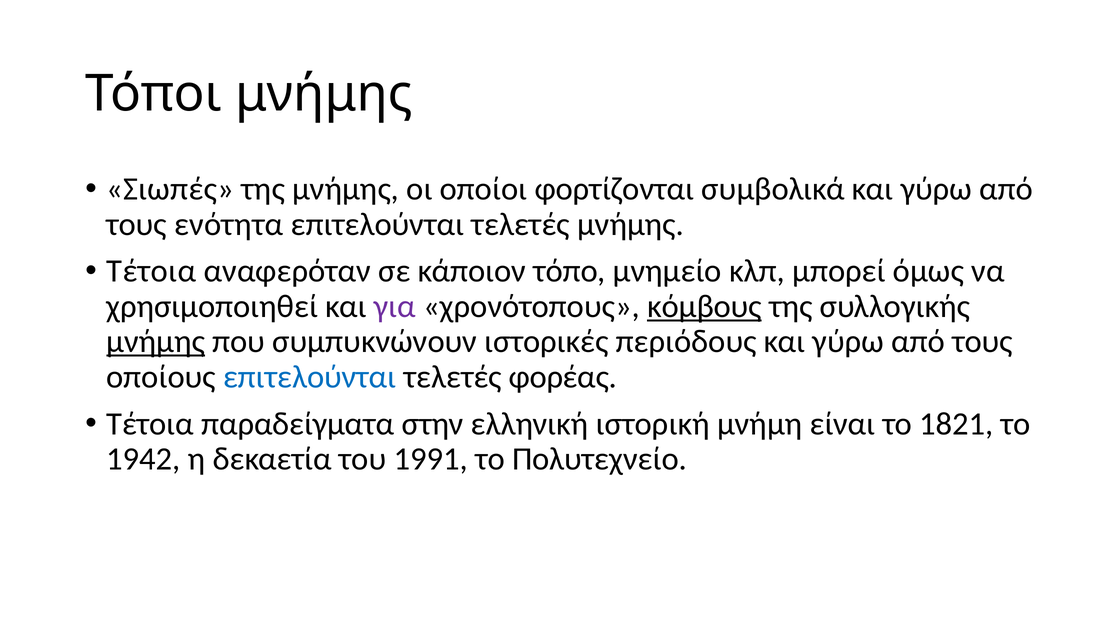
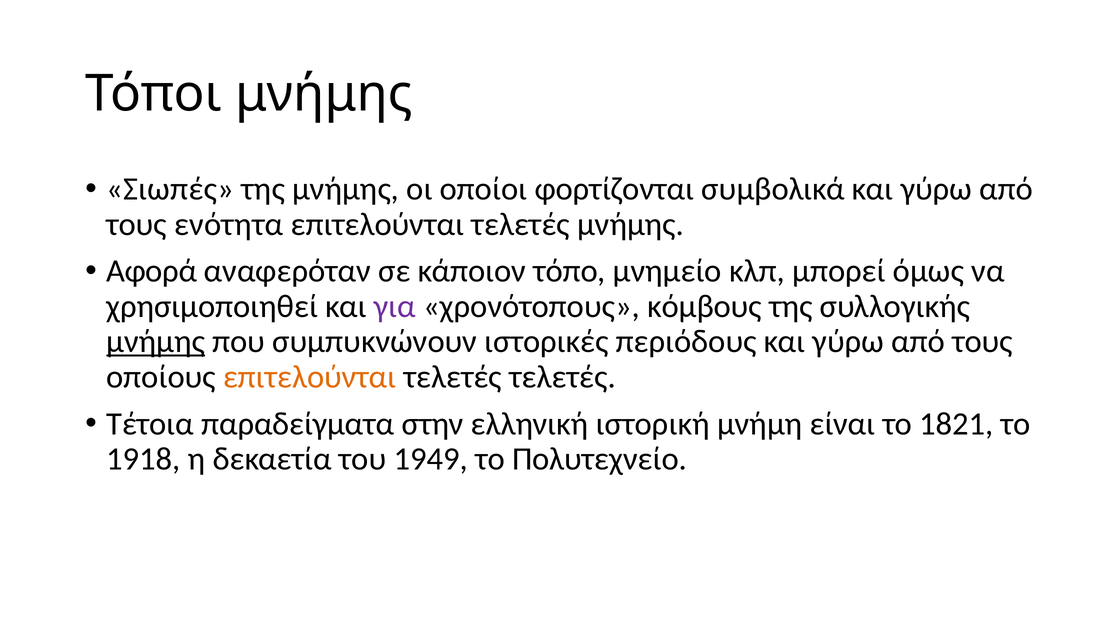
Τέτοια: Τέτοια -> Αφορά (152, 271)
κόμβους underline: present -> none (705, 307)
επιτελούνται colour: blue -> orange (310, 377)
τελετές φορέας: φορέας -> τελετές (563, 377)
1942: 1942 -> 1918 (143, 459)
1991: 1991 -> 1949 (431, 459)
